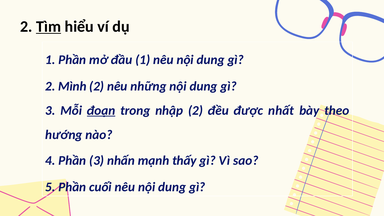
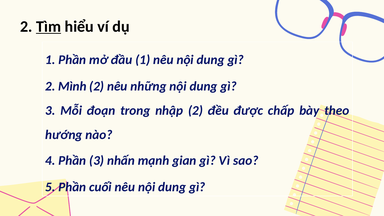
đoạn underline: present -> none (101, 110)
nhất: nhất -> chấp (281, 110)
thấy: thấy -> gian (184, 160)
